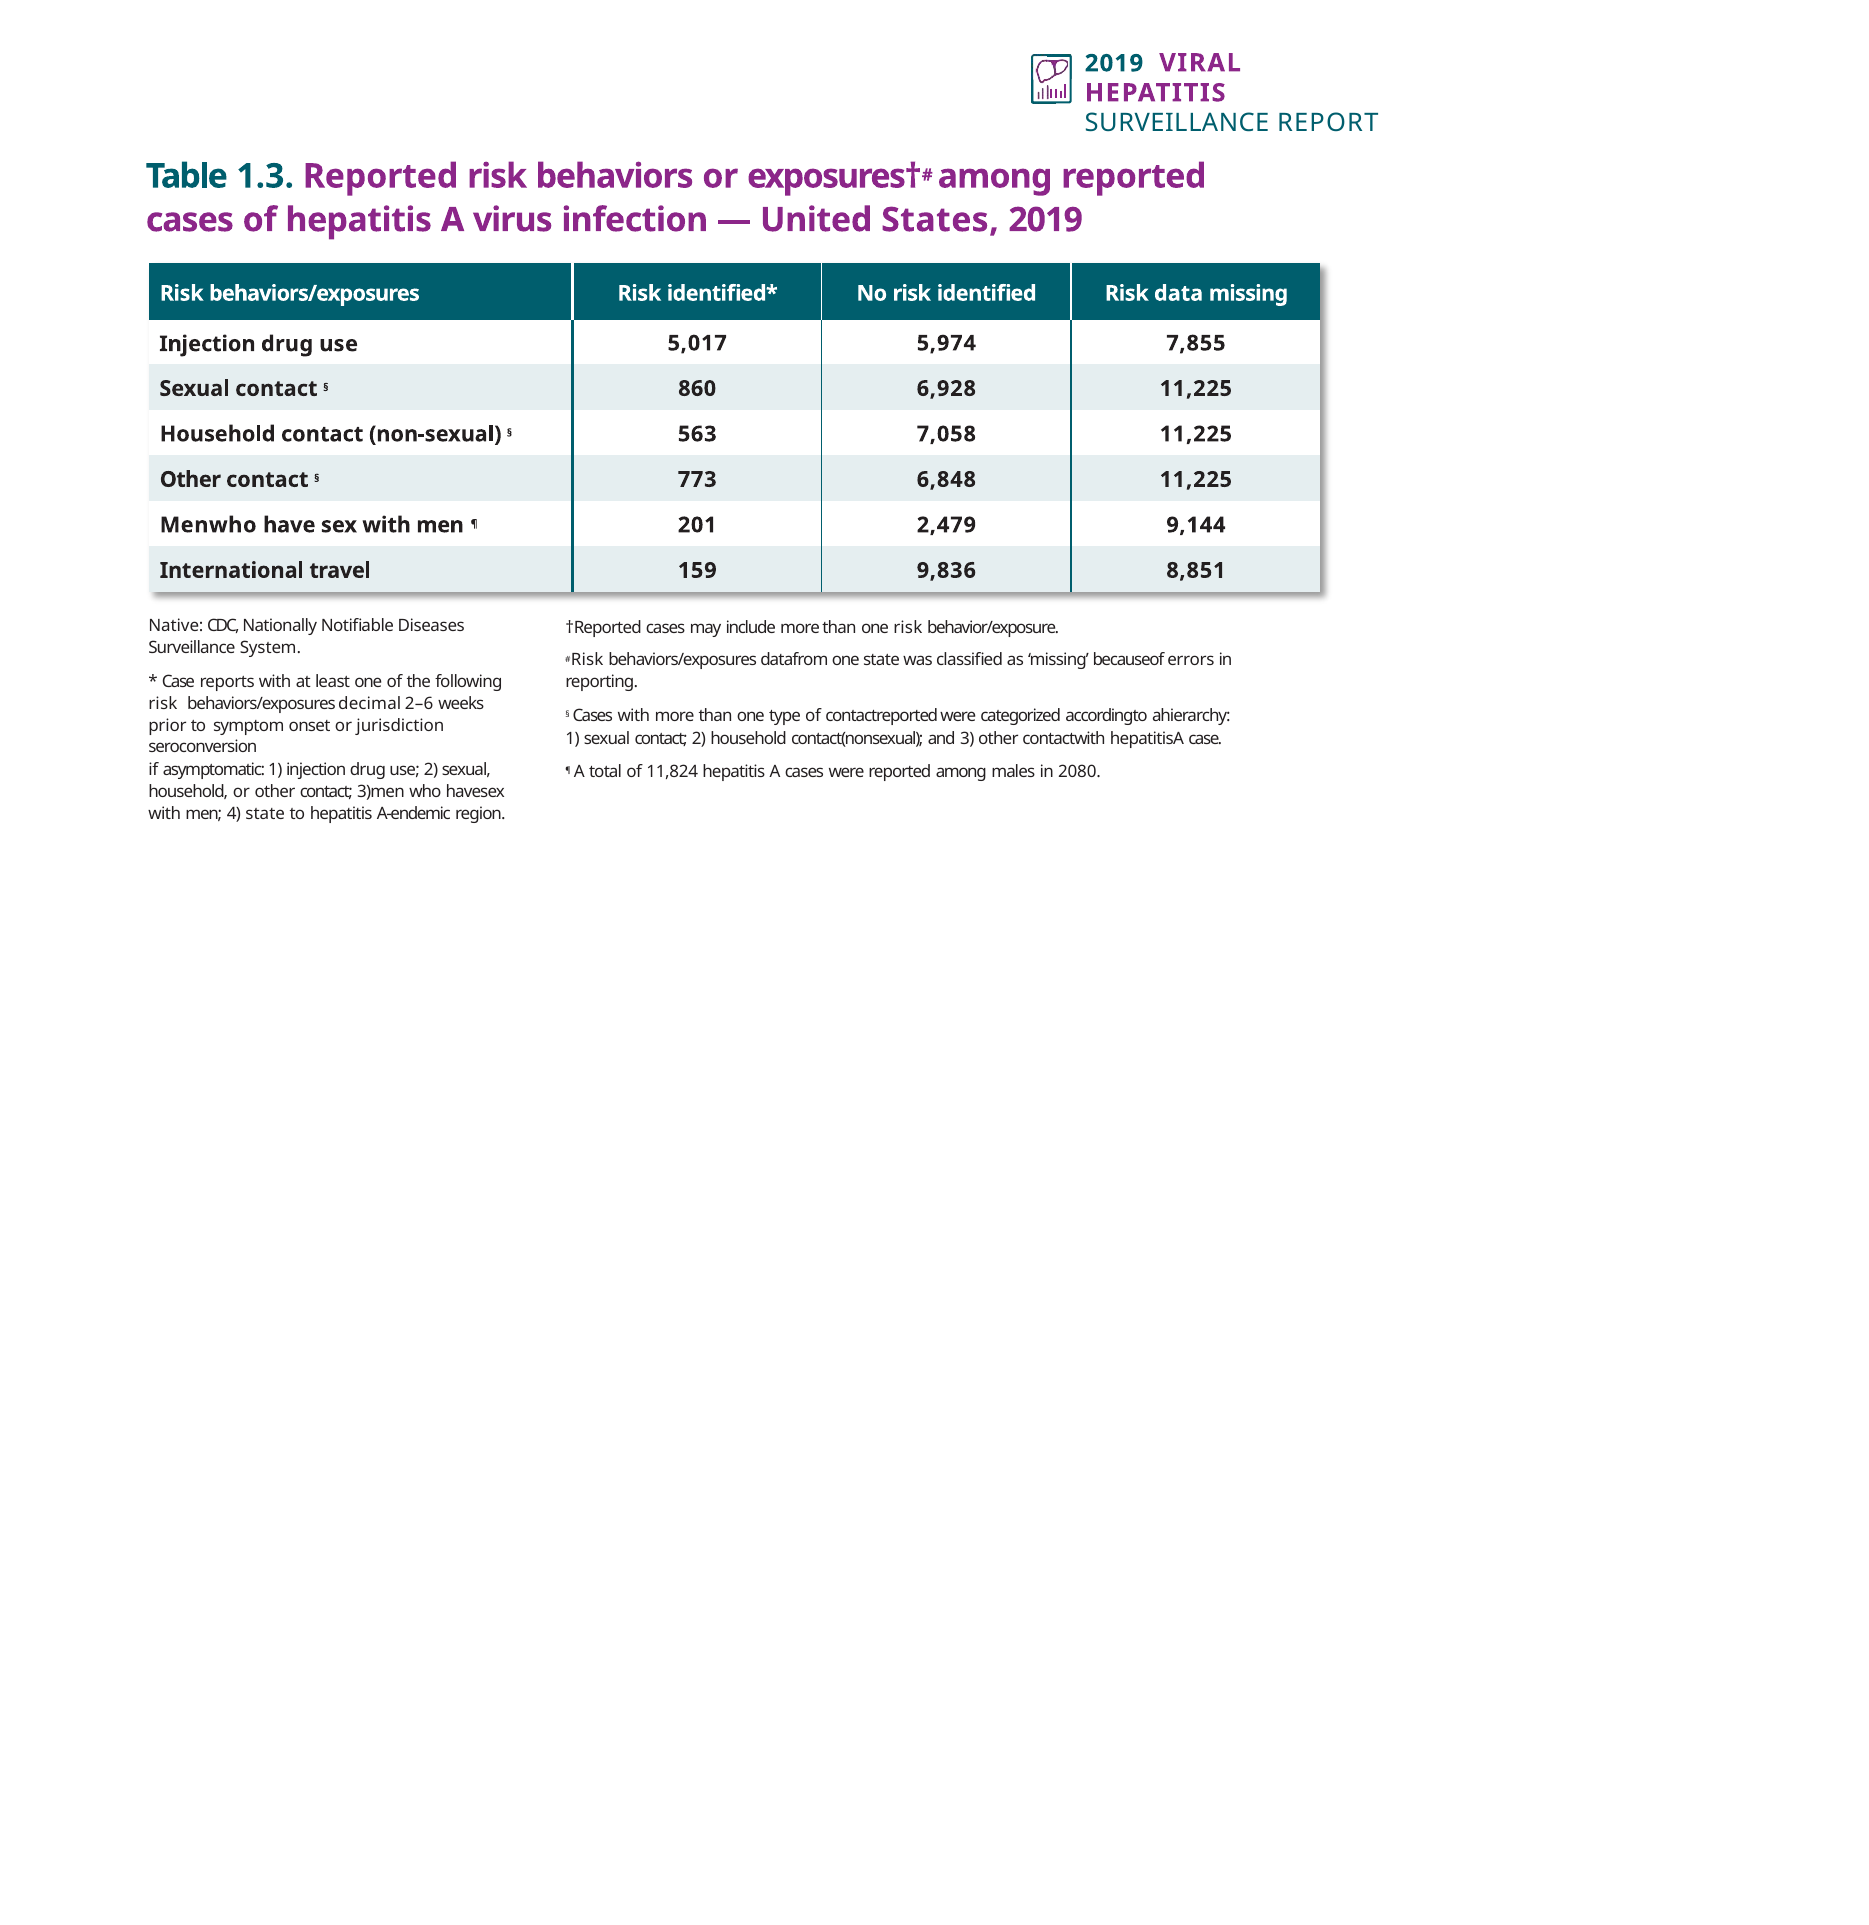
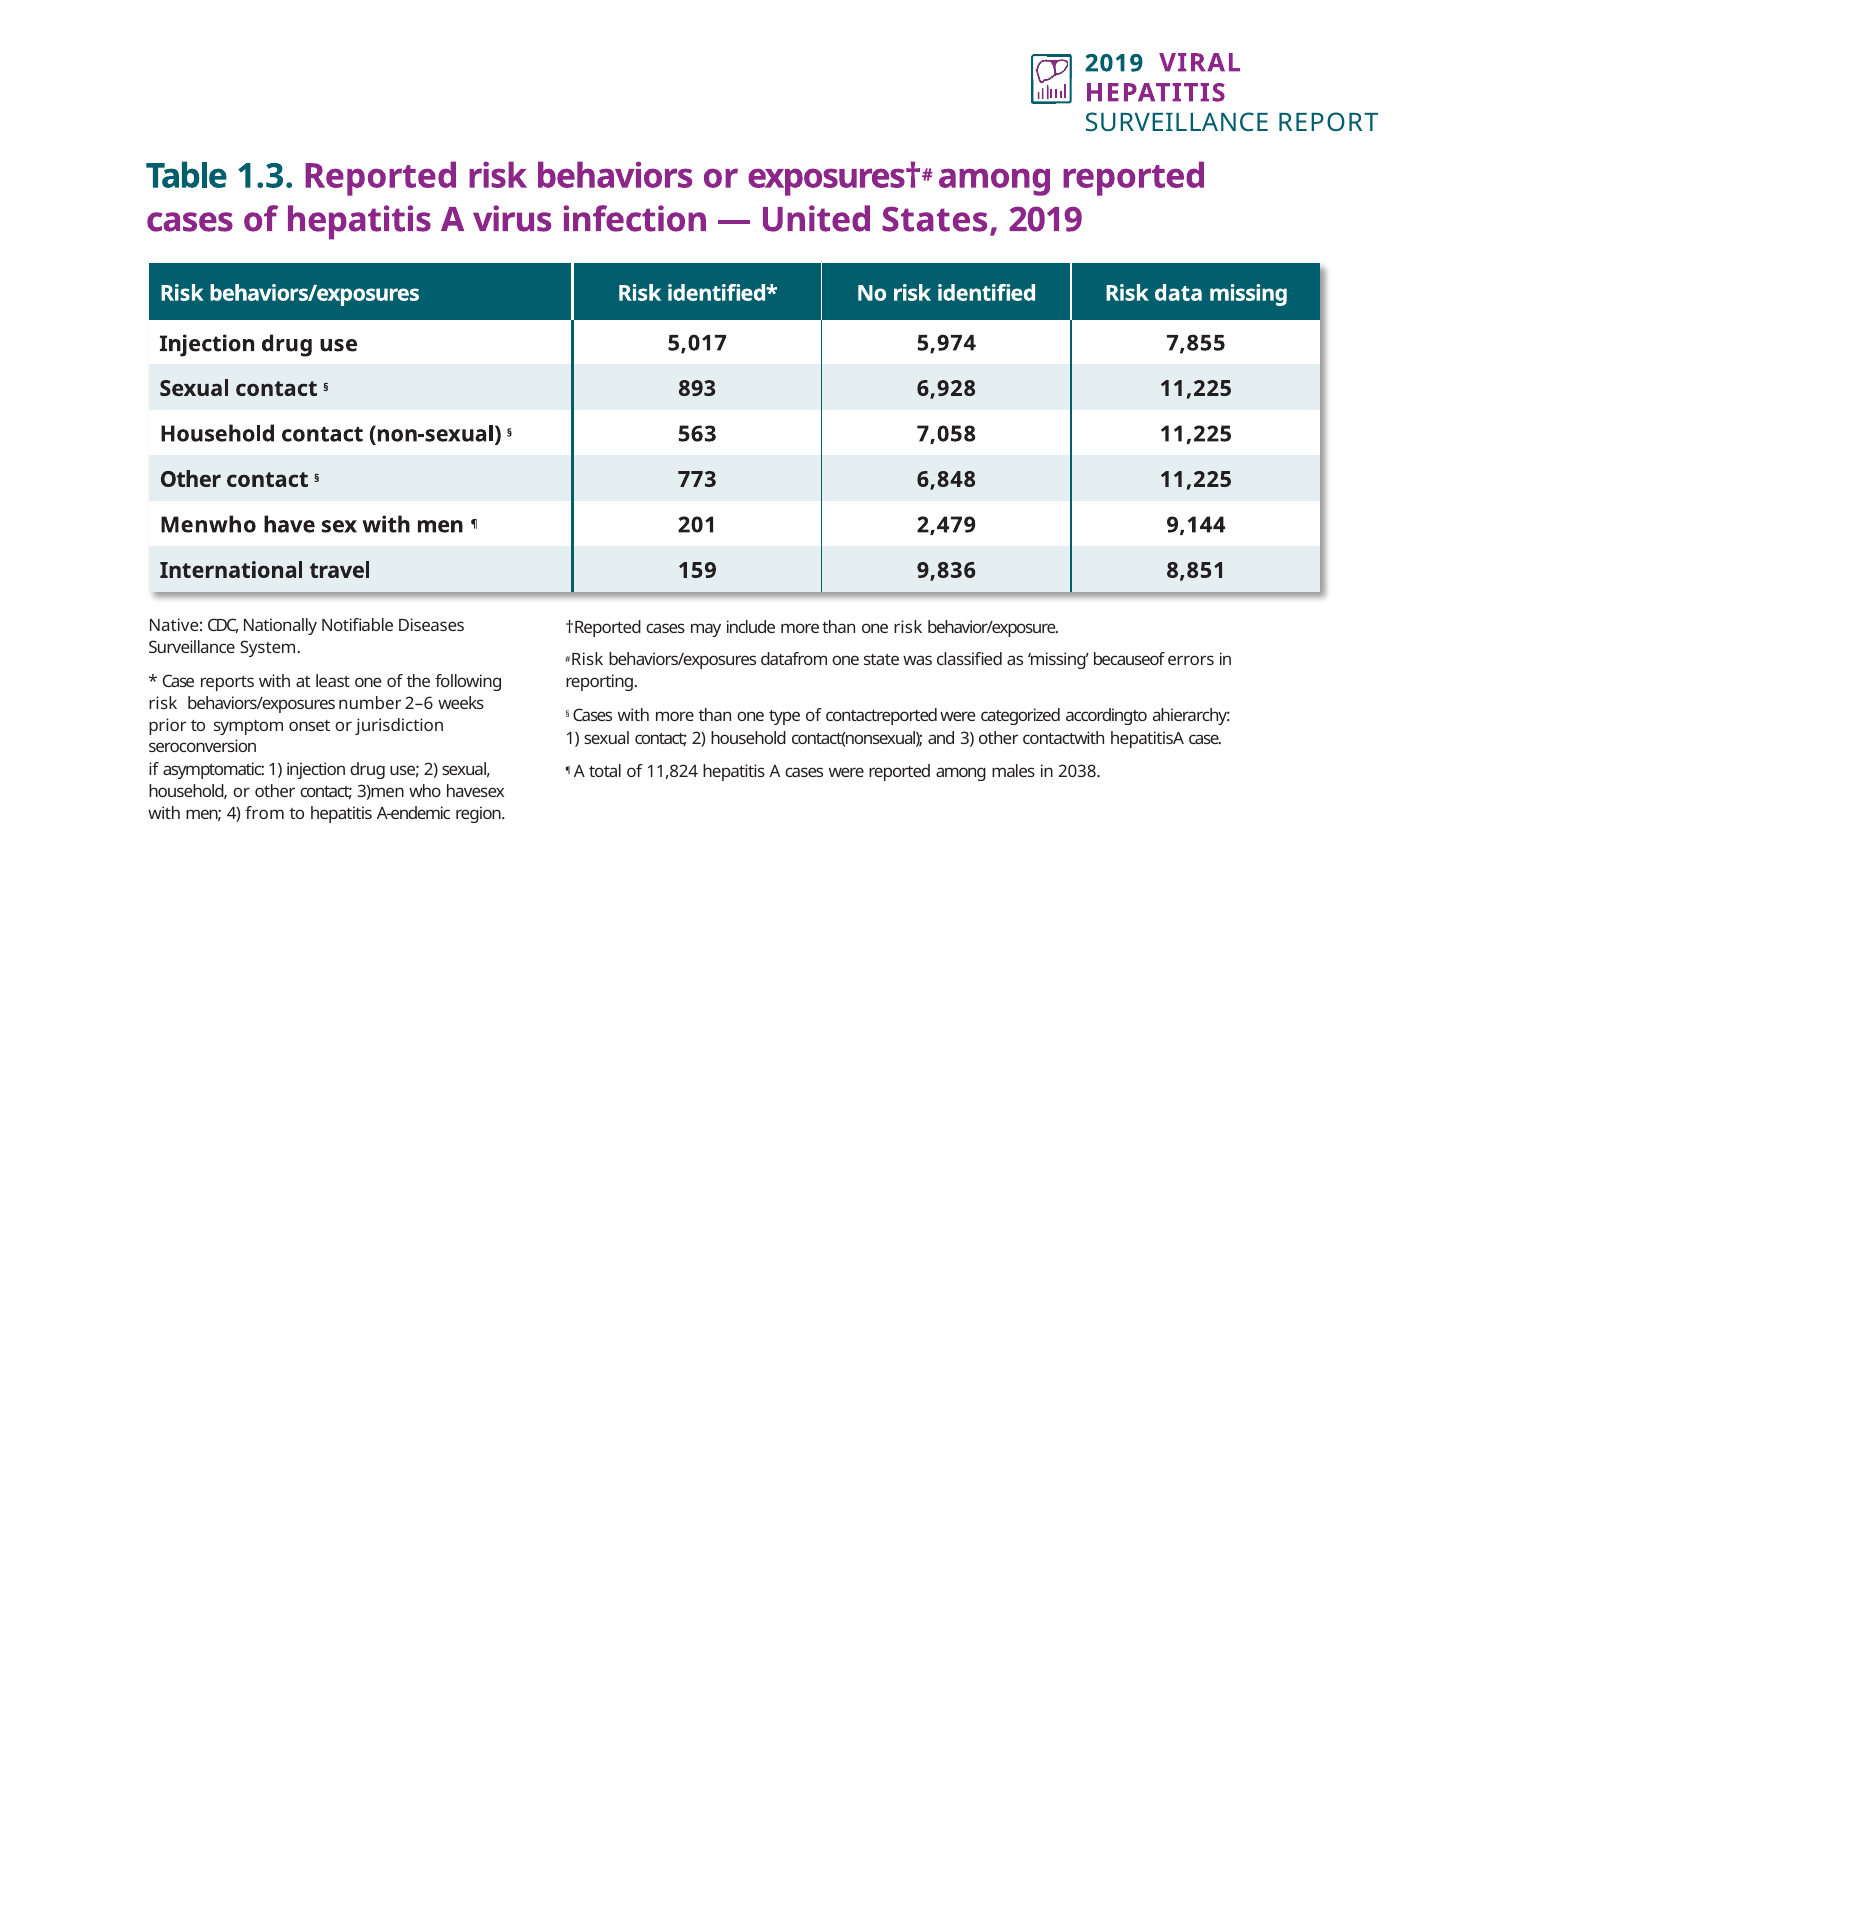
860: 860 -> 893 (697, 389)
decimal: decimal -> number (370, 704)
2080: 2080 -> 2038 (1079, 772)
4 state: state -> from (265, 814)
